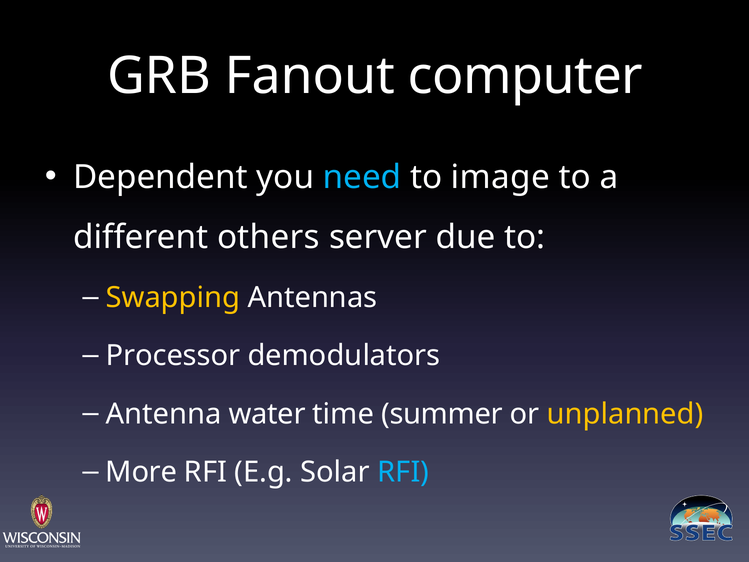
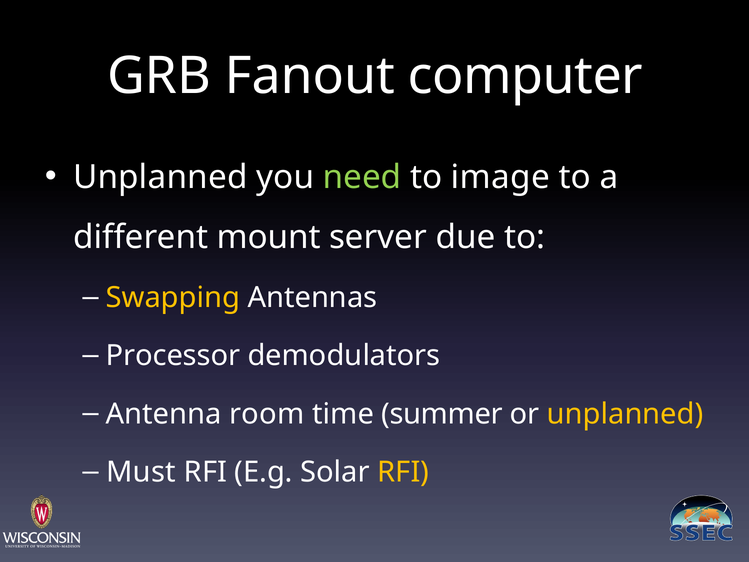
Dependent: Dependent -> Unplanned (160, 177)
need colour: light blue -> light green (362, 177)
others: others -> mount (269, 237)
water: water -> room (267, 414)
More: More -> Must (141, 472)
RFI colour: light blue -> yellow (403, 472)
